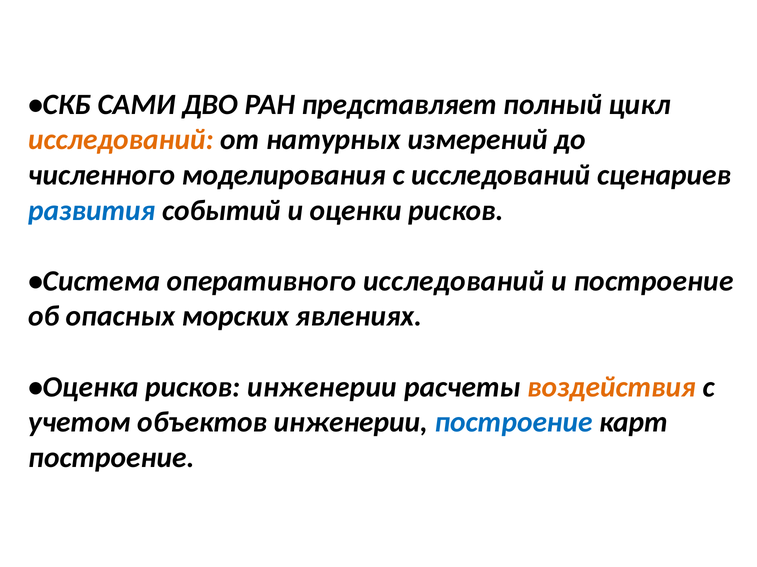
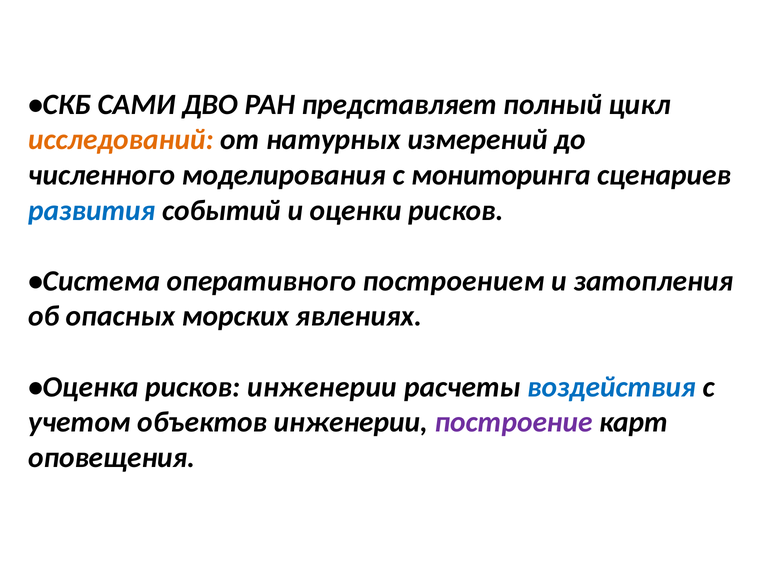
с исследований: исследований -> мониторинга (501, 175)
оперативного исследований: исследований -> построением (454, 281)
и построение: построение -> затопления (654, 281)
воздействия colour: orange -> blue (612, 387)
построение colour: blue -> purple (514, 423)
построение: построение -> оповещения (112, 458)
